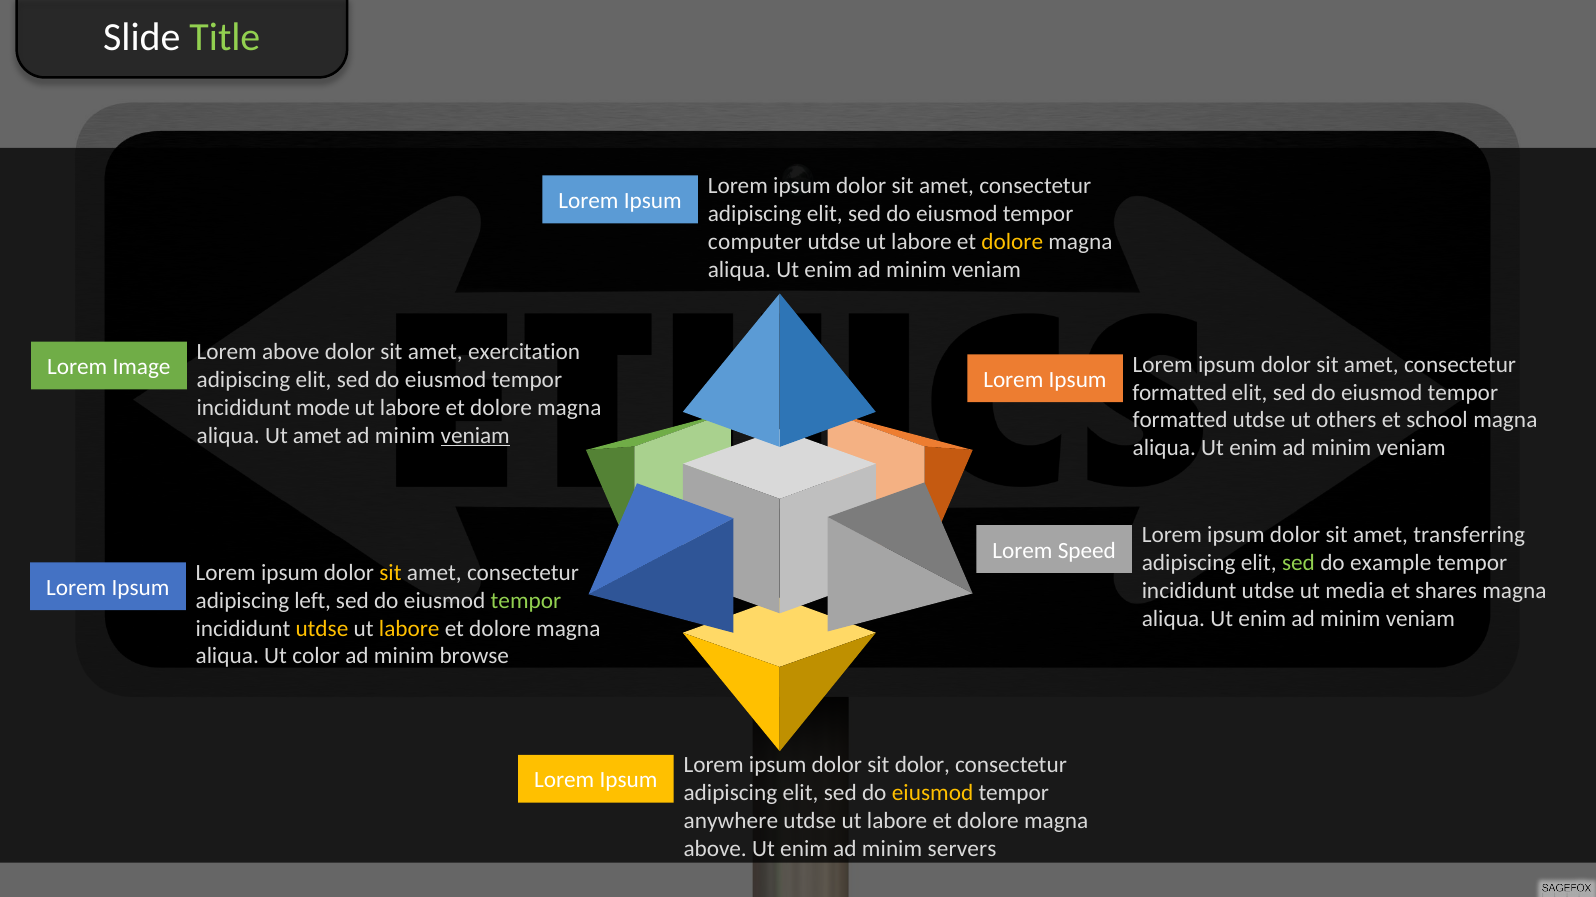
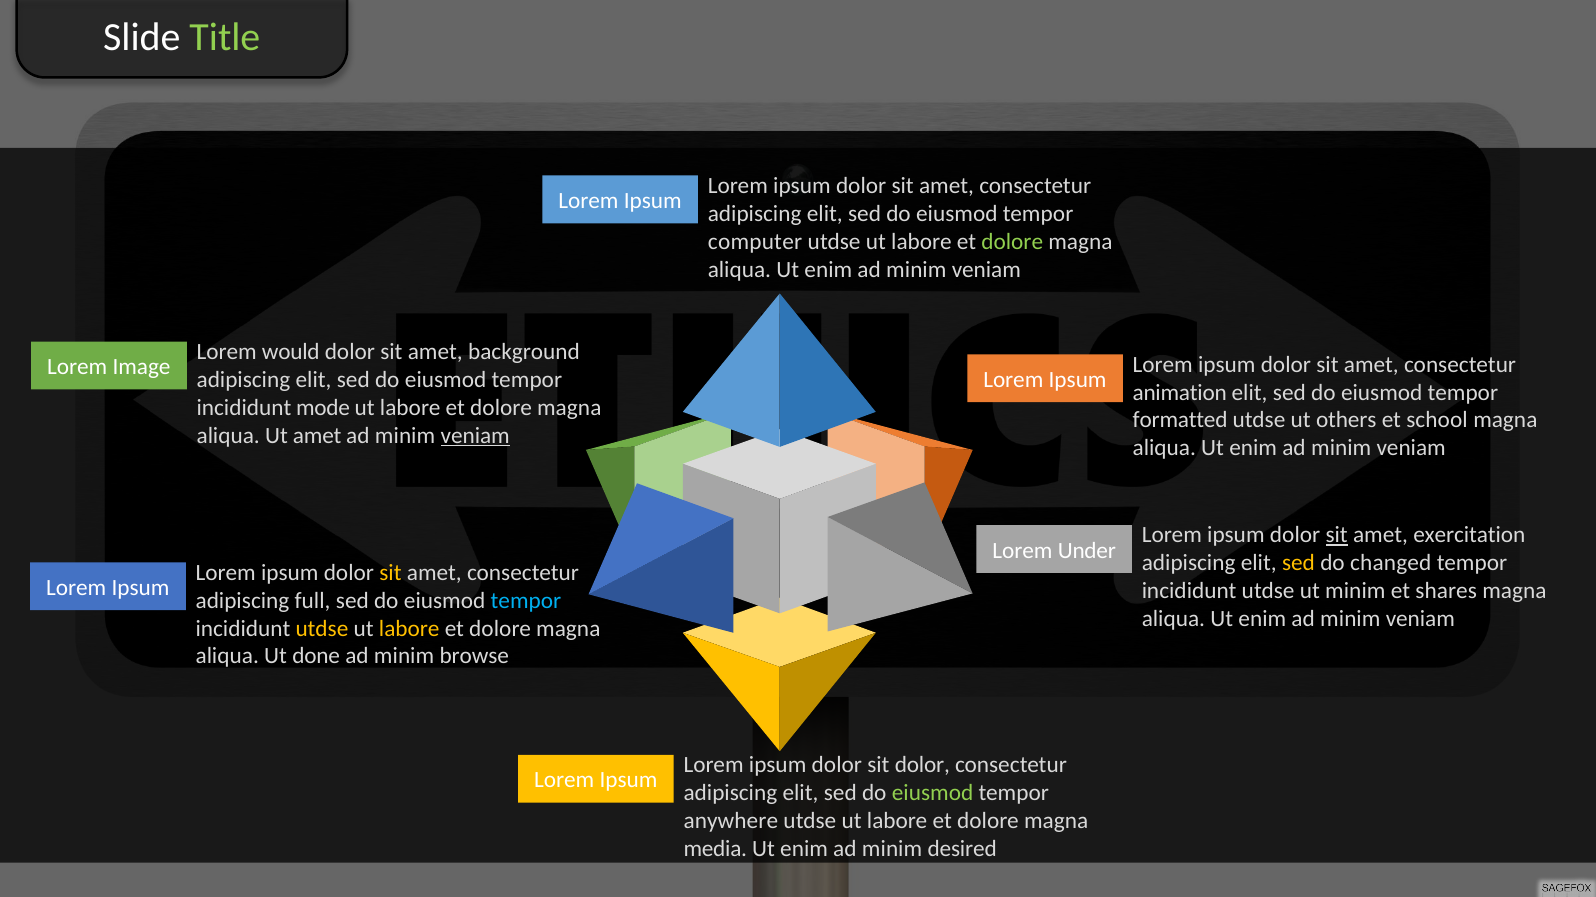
dolore colour: yellow -> light green (1012, 242)
Lorem above: above -> would (291, 352)
exercitation: exercitation -> background (524, 352)
formatted: formatted -> animation (1180, 393)
sit underline: none -> present (1337, 536)
transferring: transferring -> exercitation (1469, 536)
Speed: Speed -> Under (1087, 551)
sed colour: light green -> yellow (1298, 564)
example: example -> changed (1391, 564)
ut media: media -> minim (1355, 592)
left: left -> full (313, 601)
tempor colour: light green -> light blue (526, 601)
color: color -> done (316, 657)
eiusmod colour: yellow -> light green (933, 793)
above: above -> media (715, 849)
servers: servers -> desired (962, 849)
